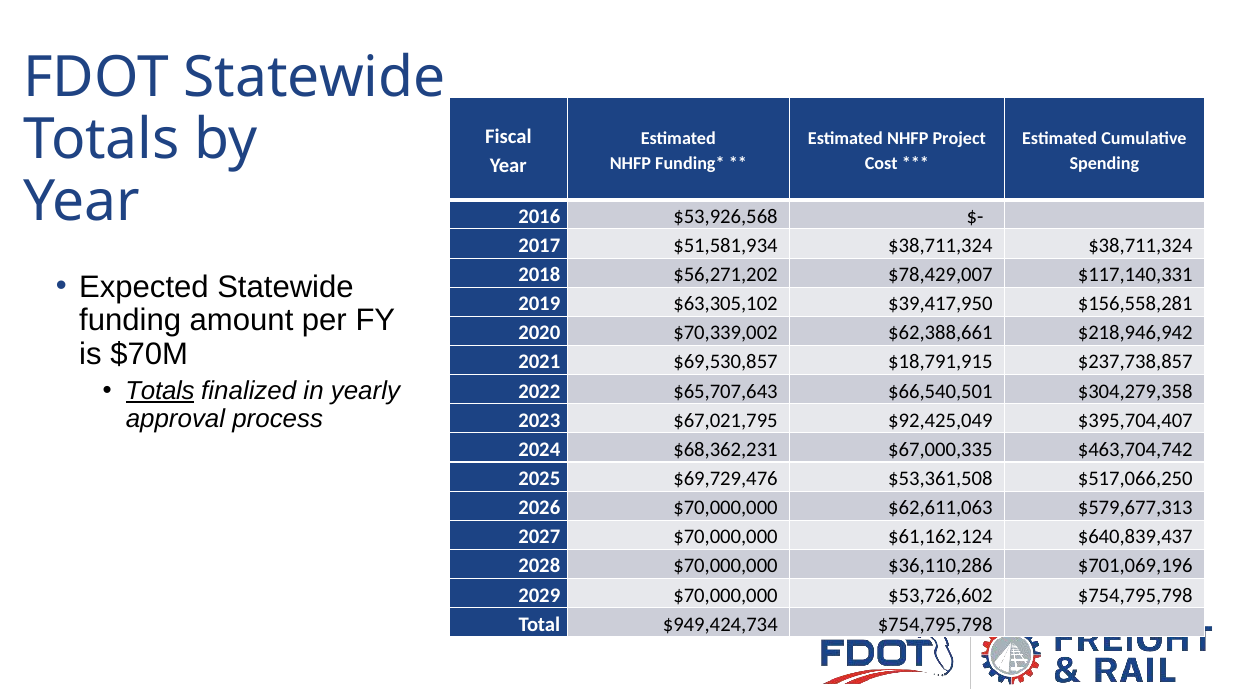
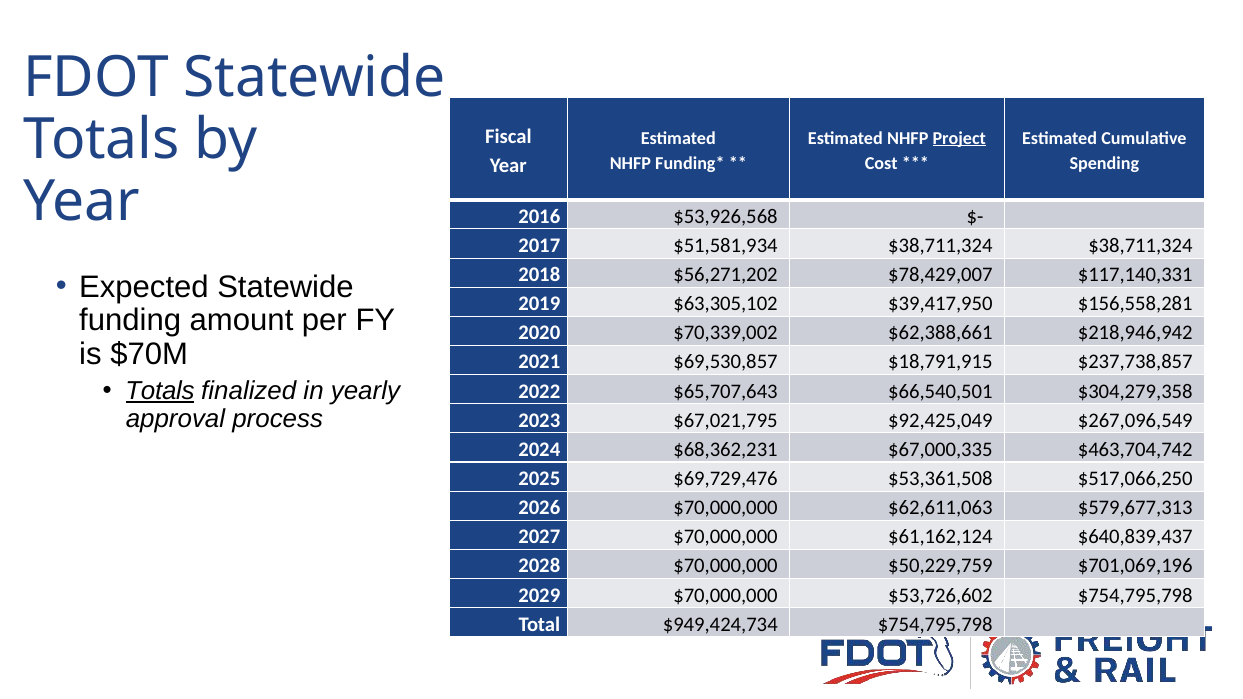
Project underline: none -> present (959, 138)
$395,704,407: $395,704,407 -> $267,096,549 (1135, 421)
$36,110,286: $36,110,286 -> $50,229,759 (940, 566)
